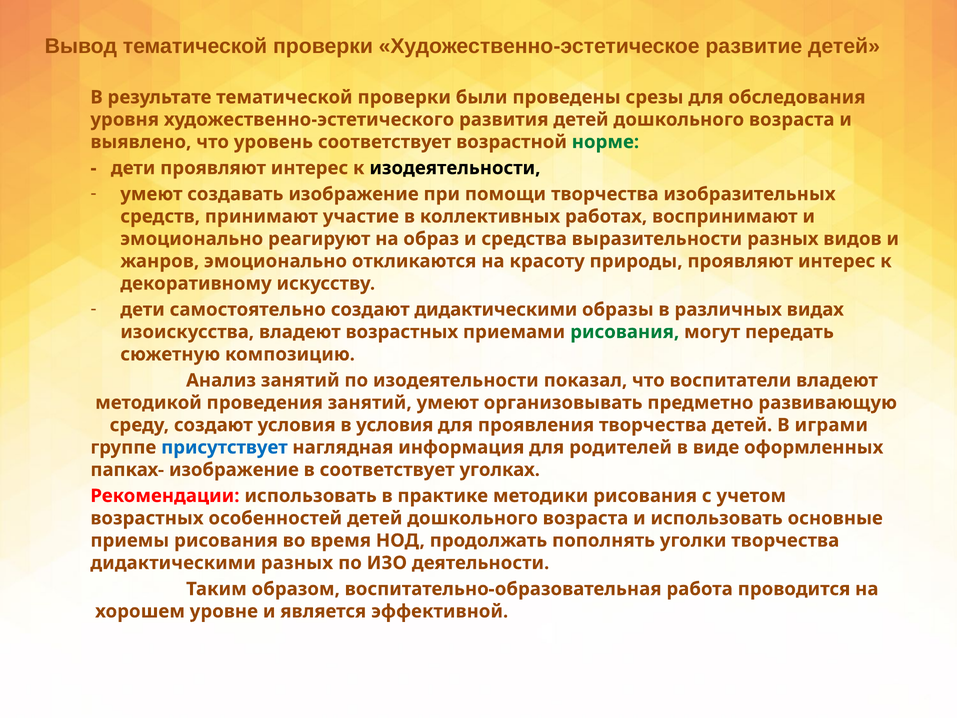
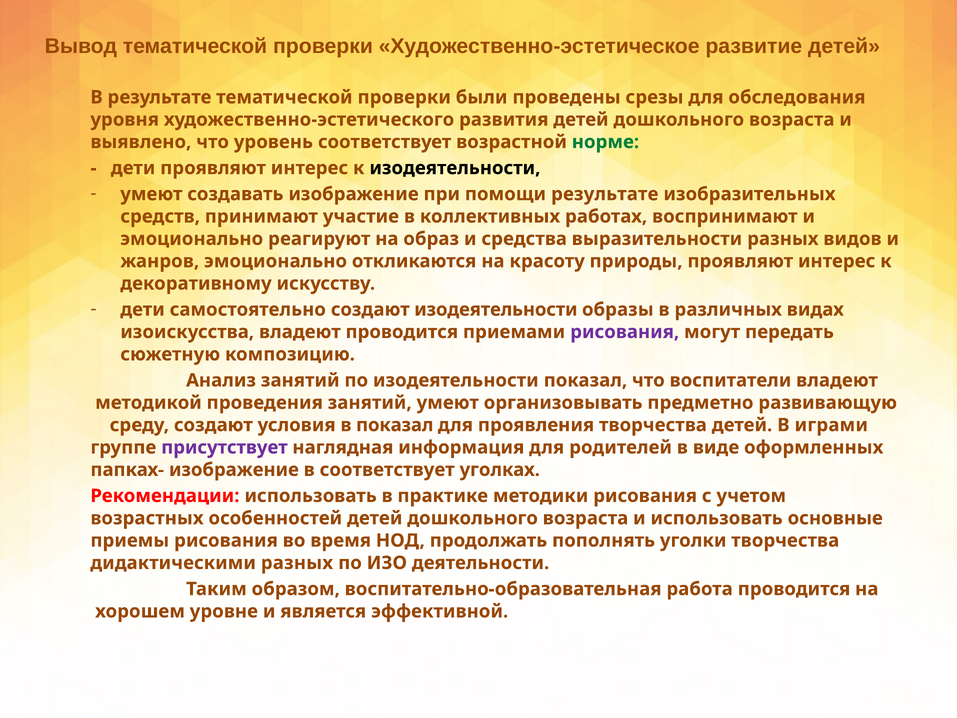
помощи творчества: творчества -> результате (605, 194)
создают дидактическими: дидактическими -> изодеятельности (496, 309)
владеют возрастных: возрастных -> проводится (402, 332)
рисования colour: green -> purple (625, 332)
в условия: условия -> показал (395, 425)
присутствует colour: blue -> purple (224, 447)
